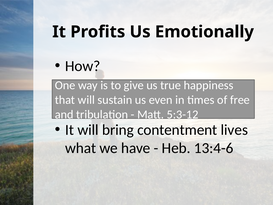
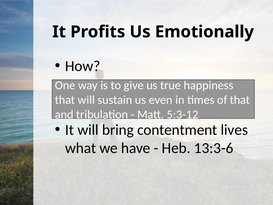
free: free -> that (240, 100)
13:4-6: 13:4-6 -> 13:3-6 (214, 148)
